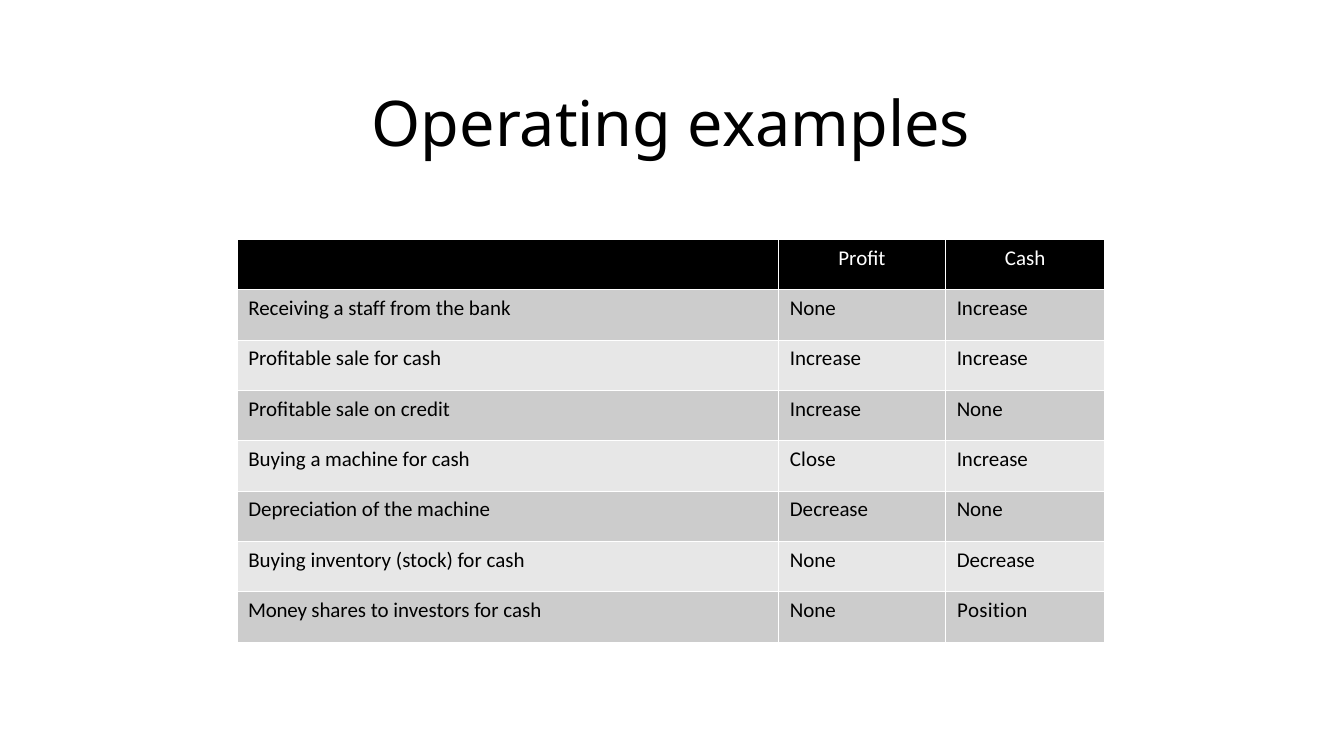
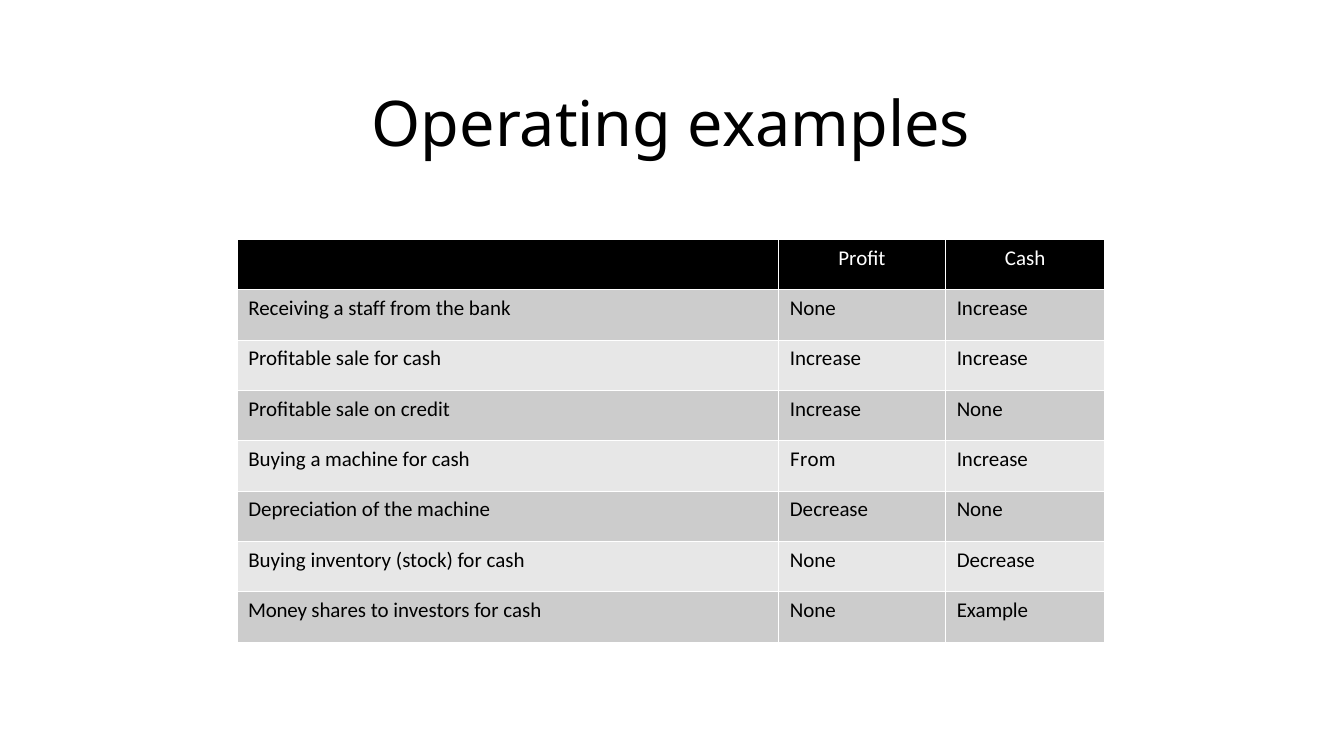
cash Close: Close -> From (813, 460)
Position: Position -> Example (992, 610)
